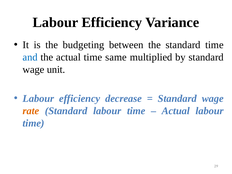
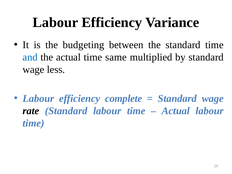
unit: unit -> less (56, 70)
decrease: decrease -> complete (124, 98)
rate colour: orange -> black (31, 111)
